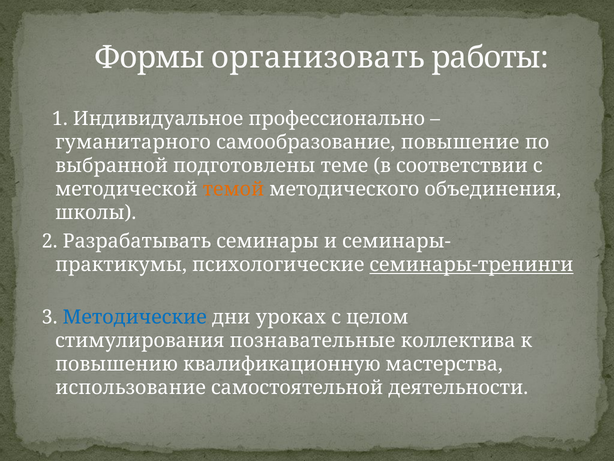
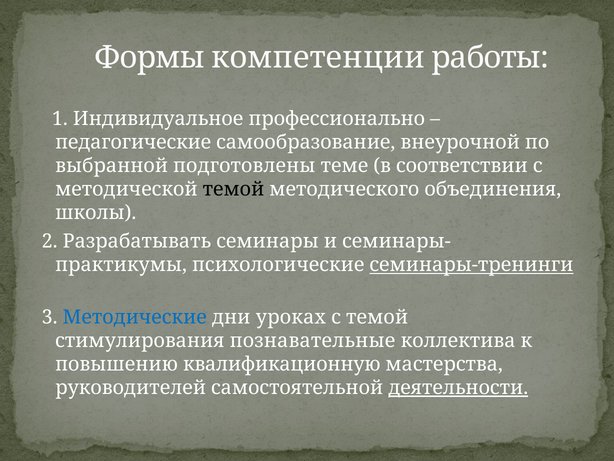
организовать: организовать -> компетенции (318, 57)
гуманитарного: гуманитарного -> педагогические (133, 142)
повышение: повышение -> внеурочной (460, 142)
темой colour: orange -> black (233, 189)
с целом: целом -> темой (377, 317)
использование: использование -> руководителей (131, 387)
деятельности underline: none -> present (458, 387)
